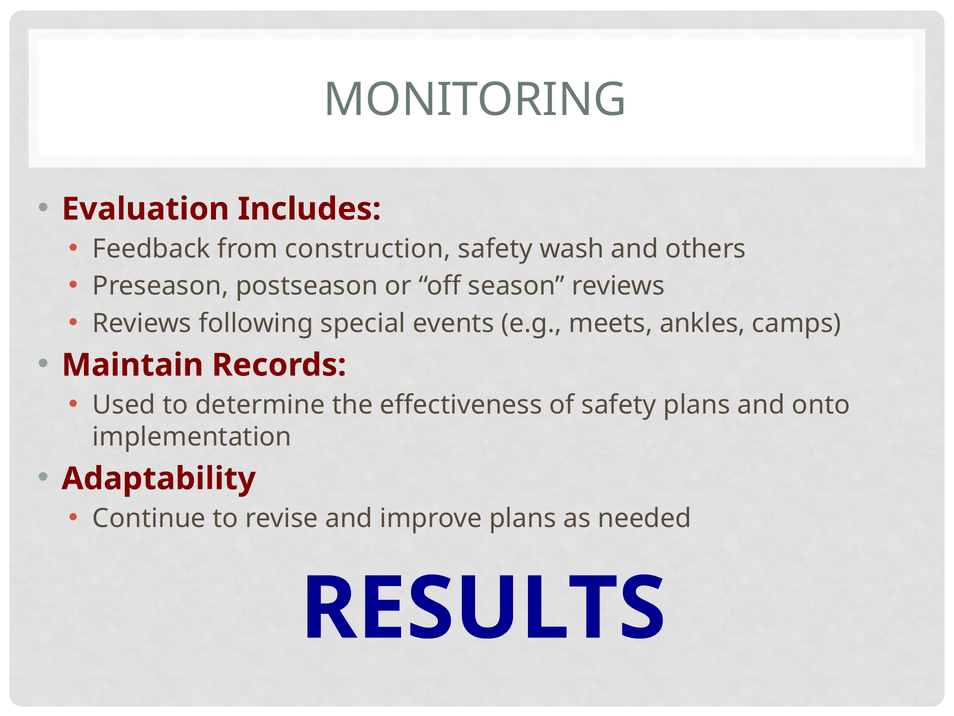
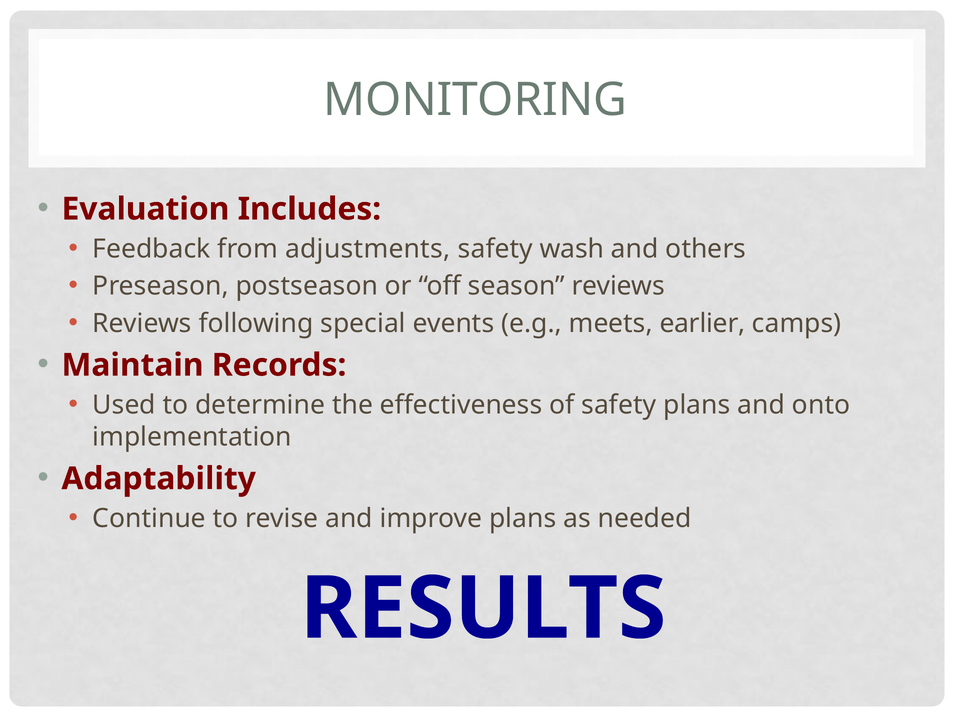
construction: construction -> adjustments (368, 249)
ankles: ankles -> earlier (703, 323)
